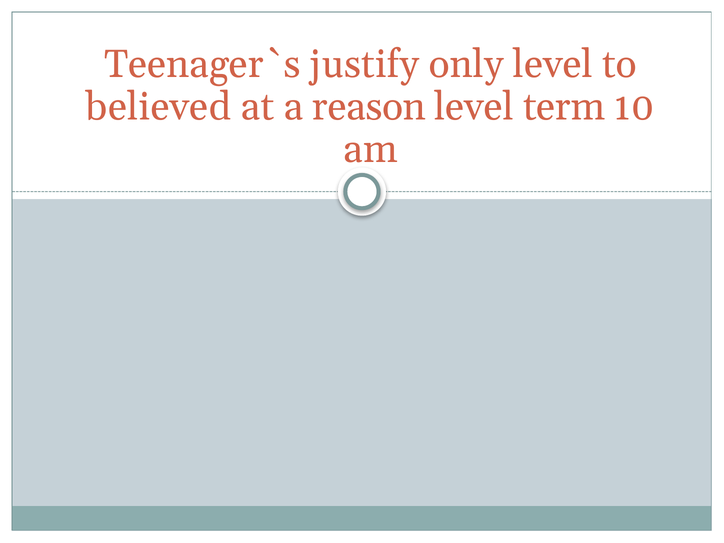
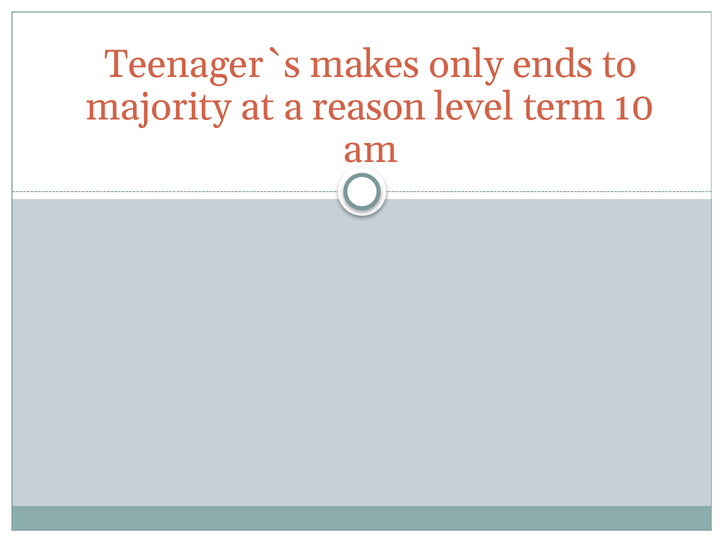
justify: justify -> makes (365, 65)
only level: level -> ends (553, 65)
believed: believed -> majority (159, 107)
